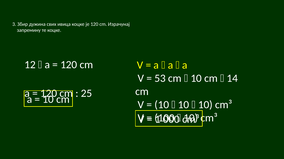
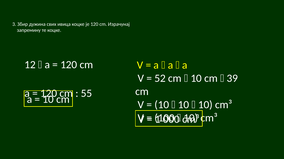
53: 53 -> 52 (160, 79)
14: 14 -> 39 (232, 79)
25: 25 -> 55 (87, 94)
